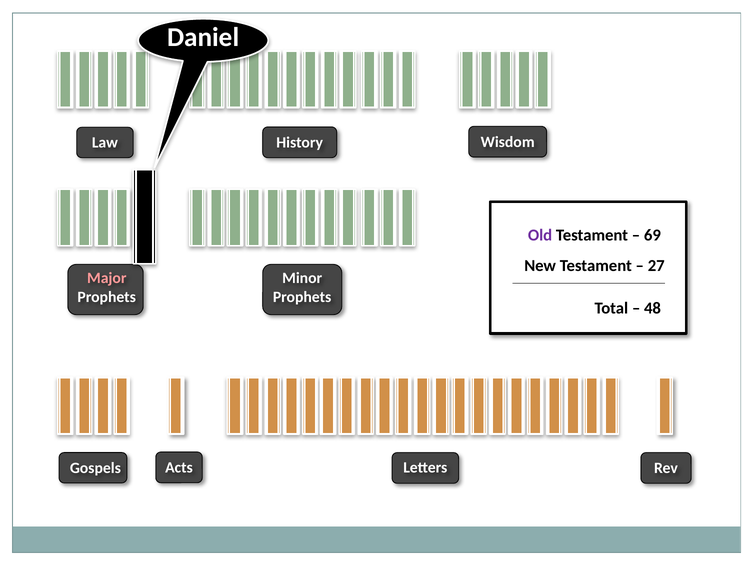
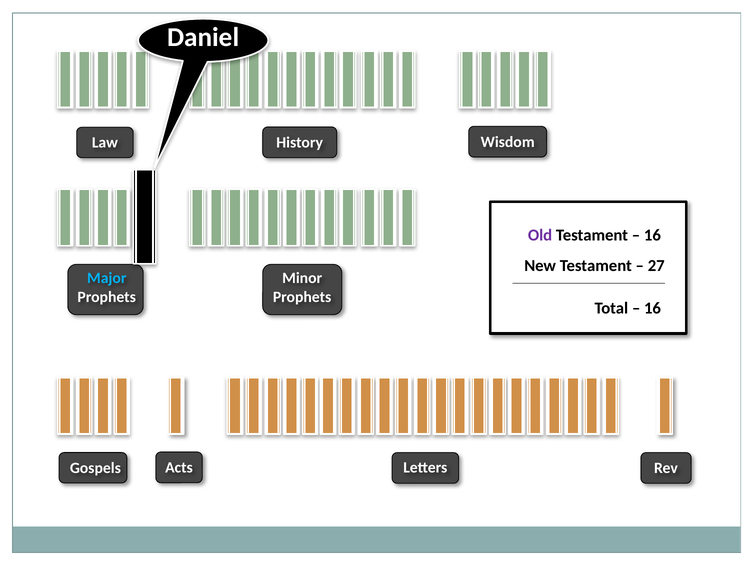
69: 69 -> 16 (652, 236)
Major colour: pink -> light blue (107, 278)
48: 48 -> 16 (653, 308)
